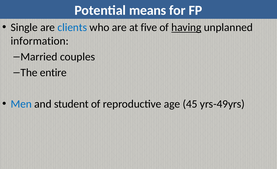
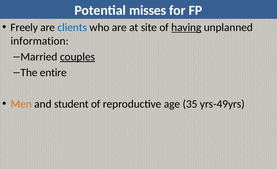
means: means -> misses (148, 10)
Single: Single -> Freely (24, 27)
five: five -> site (149, 27)
couples underline: none -> present (78, 57)
Men colour: blue -> orange (21, 104)
45: 45 -> 35 (190, 104)
